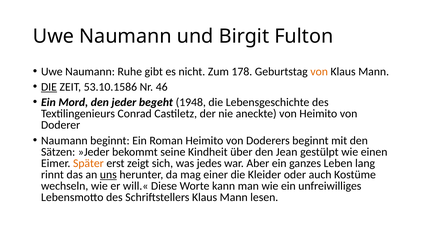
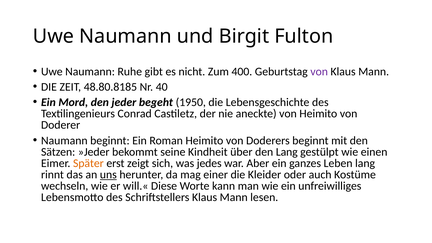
178: 178 -> 400 (242, 72)
von colour: orange -> purple (319, 72)
DIE underline: present -> none (49, 87)
53.10.1586: 53.10.1586 -> 48.80.8185 (110, 87)
46: 46 -> 40 (162, 87)
1948: 1948 -> 1950 (191, 102)
den Jean: Jean -> Lang (287, 152)
